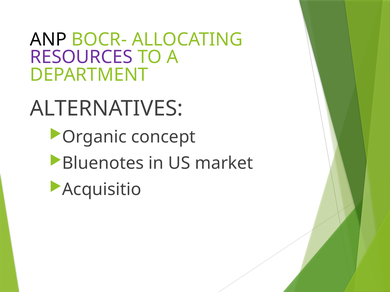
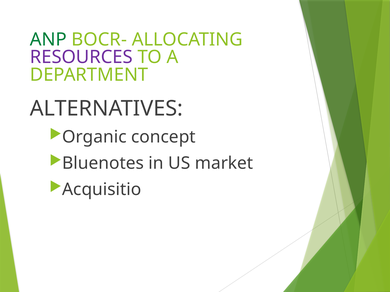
ANP colour: black -> green (48, 40)
